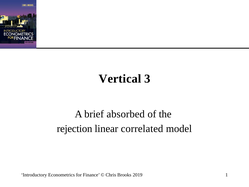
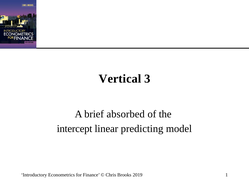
rejection: rejection -> intercept (75, 129)
correlated: correlated -> predicting (142, 129)
